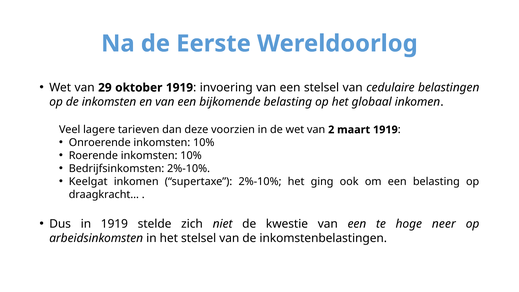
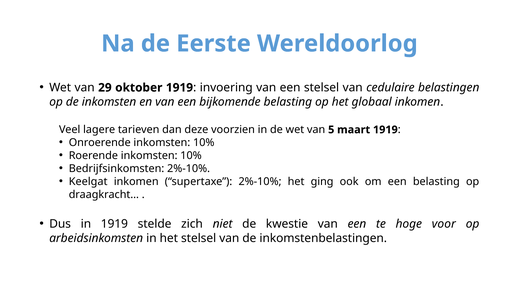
2: 2 -> 5 (331, 130)
neer: neer -> voor (444, 224)
